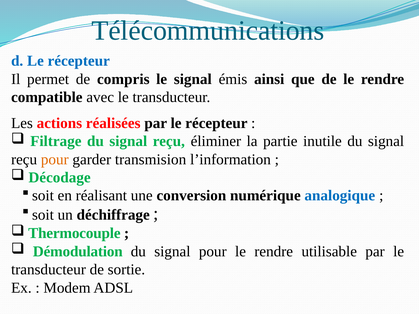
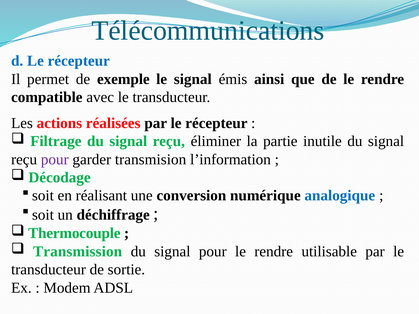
compris: compris -> exemple (123, 79)
pour colour: orange -> purple (55, 159)
Démodulation: Démodulation -> Transmission (78, 252)
